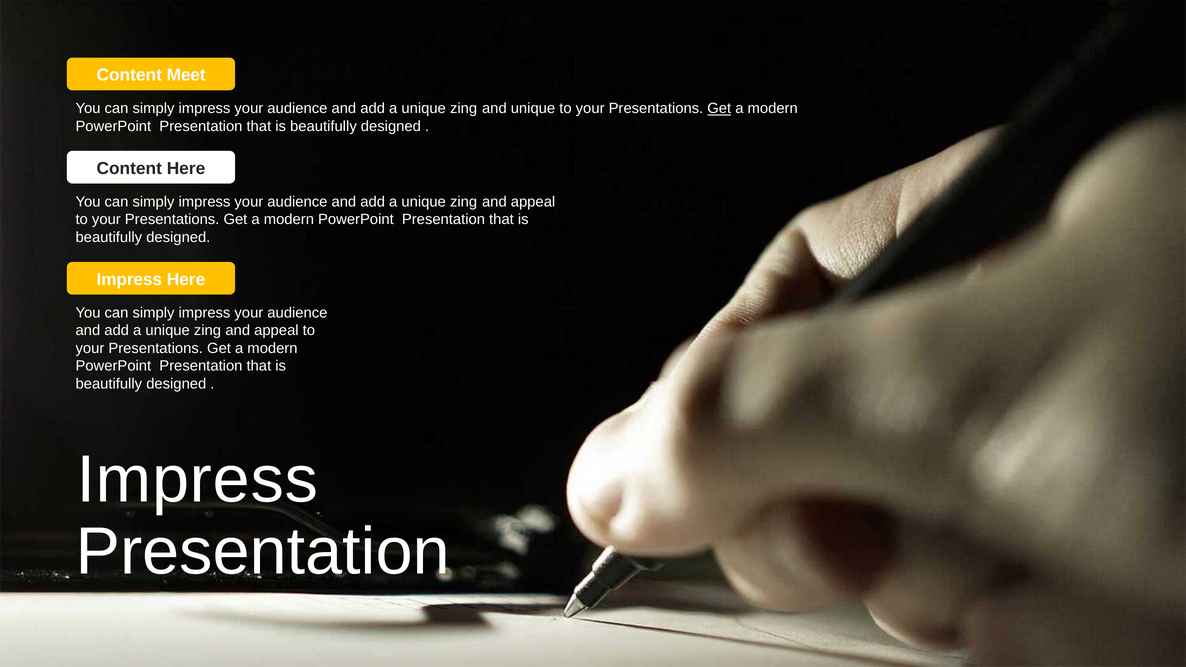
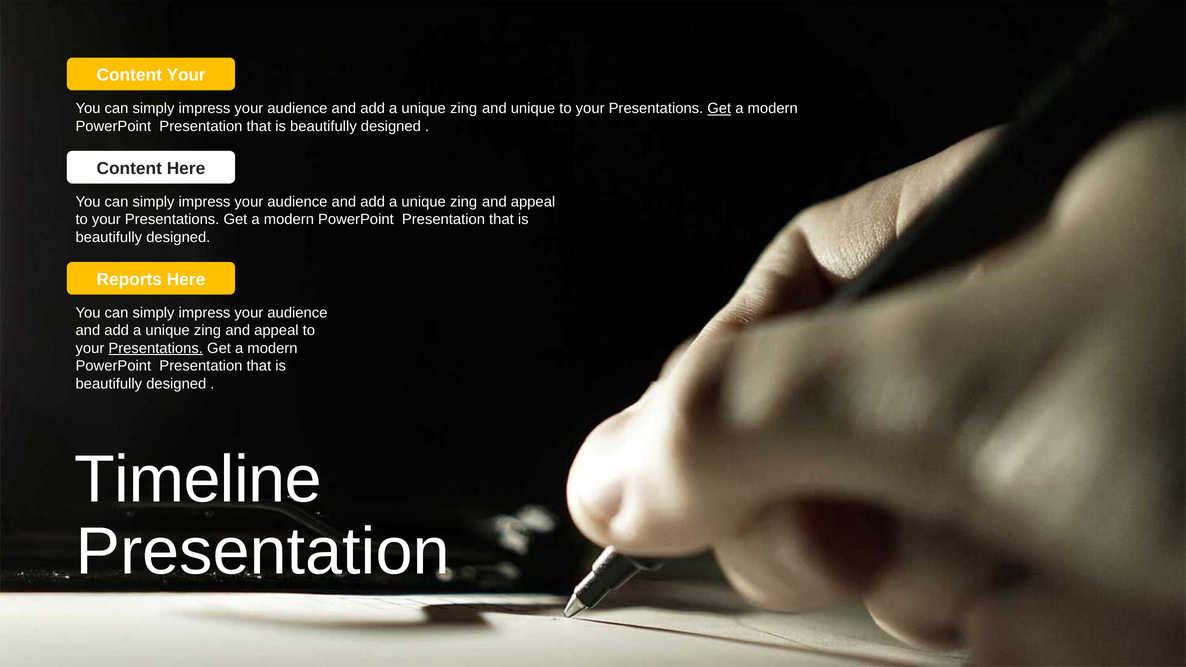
Content Meet: Meet -> Your (186, 75)
Impress: Impress -> Reports (129, 279)
Presentations underline: none -> present (156, 348)
Impress: Impress -> Timeline (198, 480)
